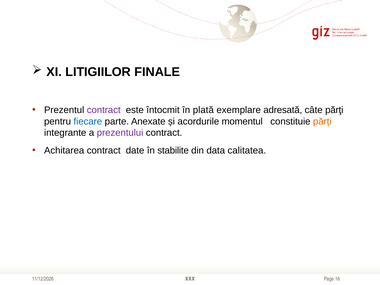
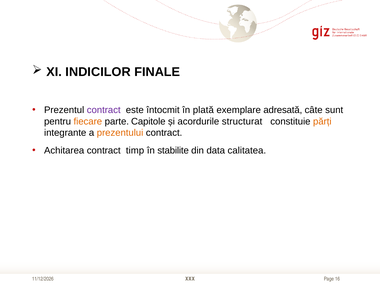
LITIGIILOR: LITIGIILOR -> INDICILOR (98, 72)
părţi: părţi -> sunt (334, 110)
fiecare colour: blue -> orange (88, 121)
Anexate: Anexate -> Capitole (148, 121)
momentul: momentul -> structurat (242, 121)
prezentului colour: purple -> orange (120, 133)
date: date -> timp (135, 151)
